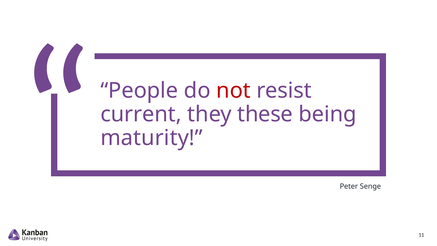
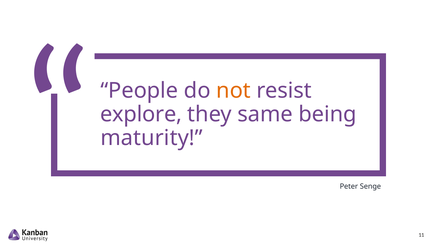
not colour: red -> orange (234, 91)
current: current -> explore (141, 114)
these: these -> same (265, 114)
